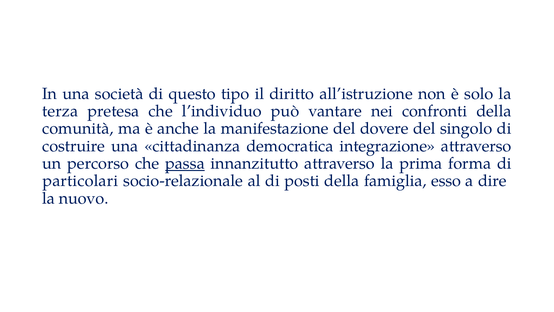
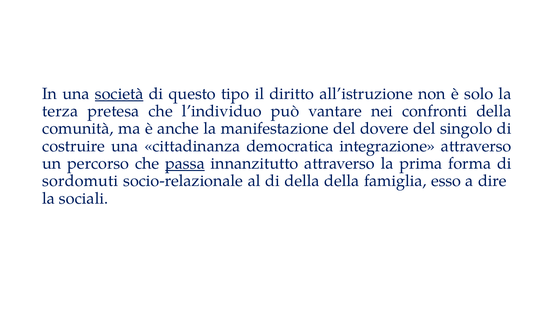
società underline: none -> present (119, 94)
particolari: particolari -> sordomuti (80, 181)
di posti: posti -> della (302, 181)
nuovo: nuovo -> sociali (84, 198)
